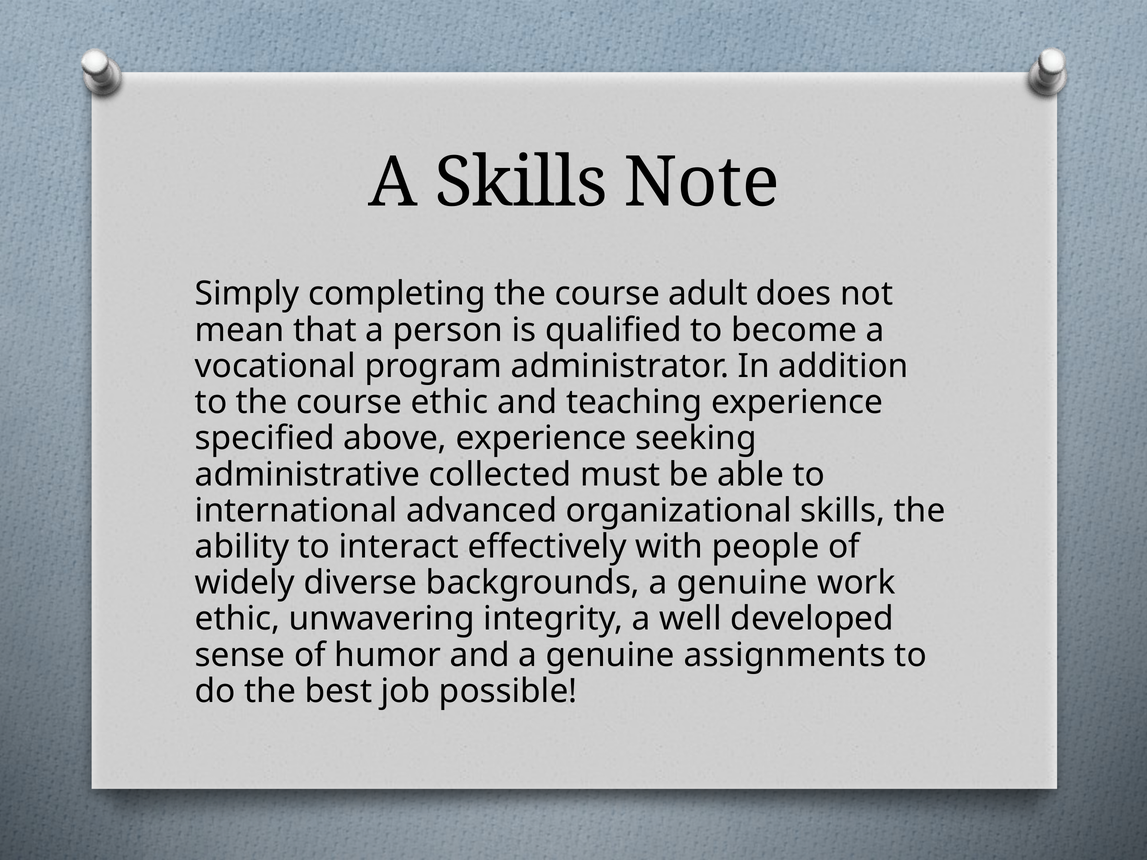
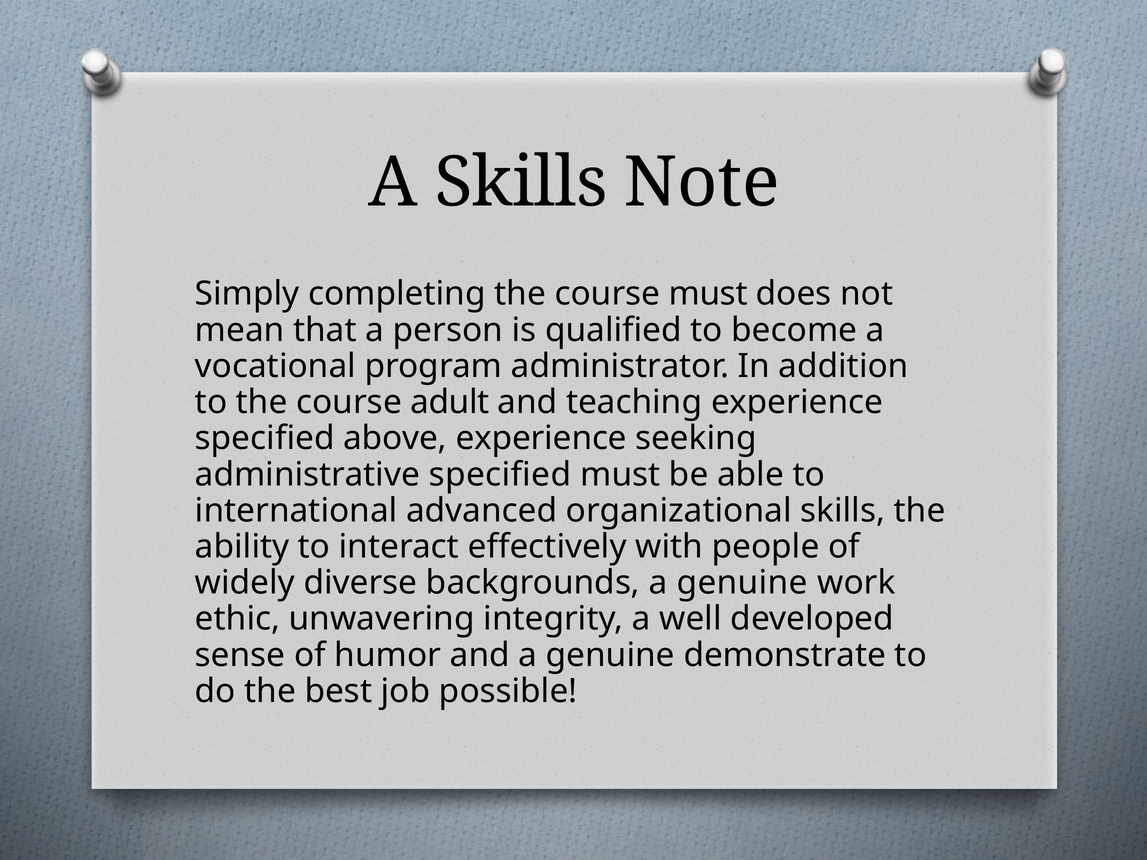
course adult: adult -> must (708, 294)
course ethic: ethic -> adult (450, 402)
administrative collected: collected -> specified (500, 475)
assignments: assignments -> demonstrate (785, 655)
